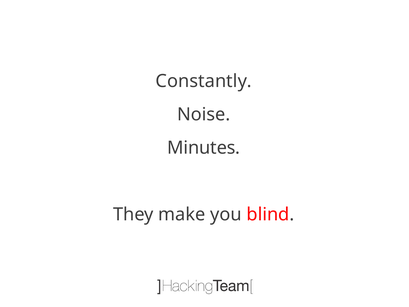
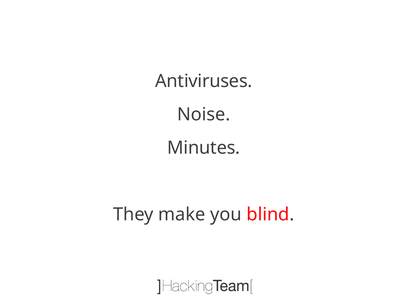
Constantly: Constantly -> Antiviruses (204, 81)
